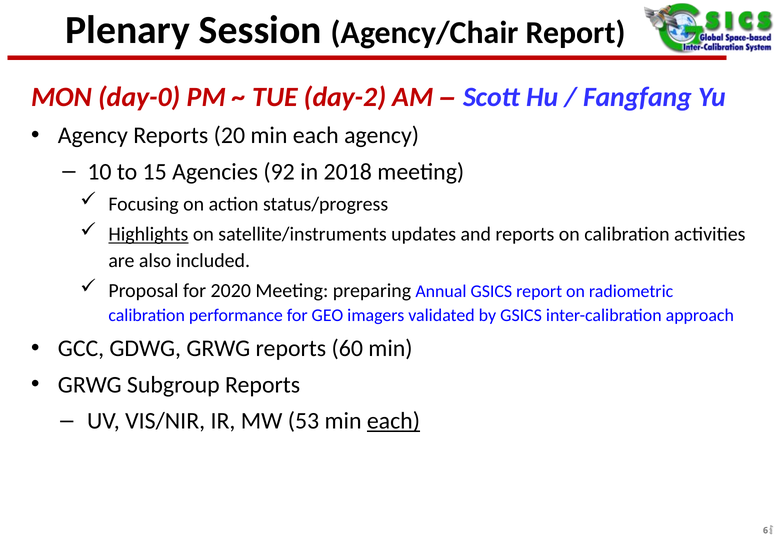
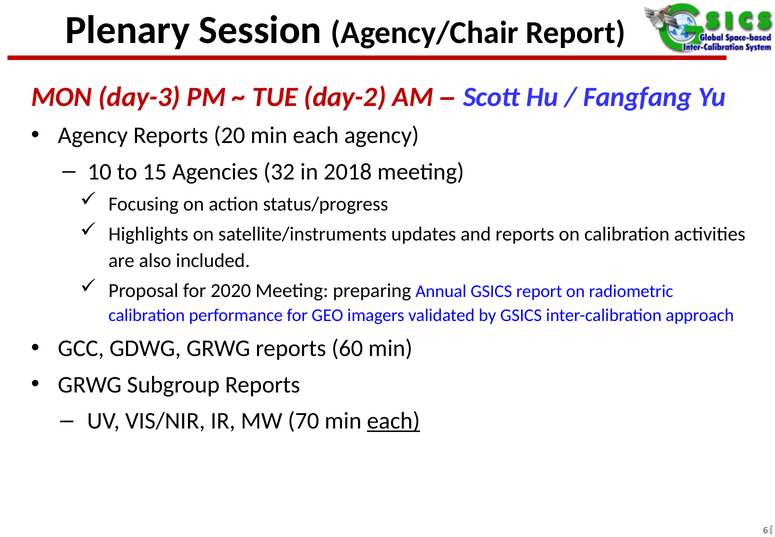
day-0: day-0 -> day-3 (139, 97)
92: 92 -> 32 (279, 172)
Highlights underline: present -> none (148, 234)
53: 53 -> 70 (303, 421)
